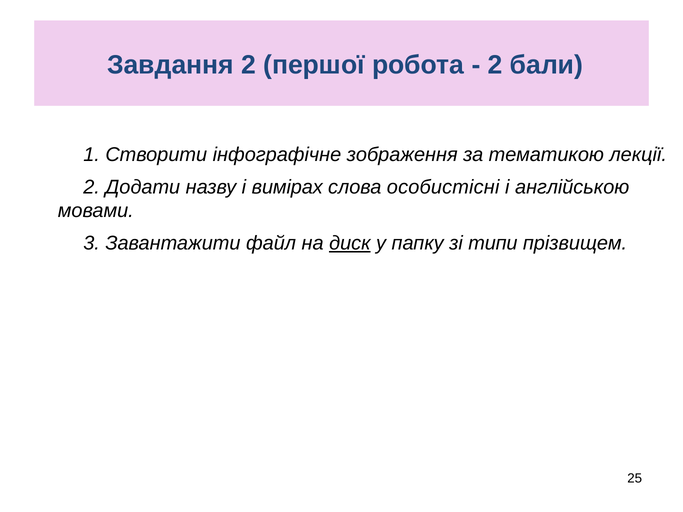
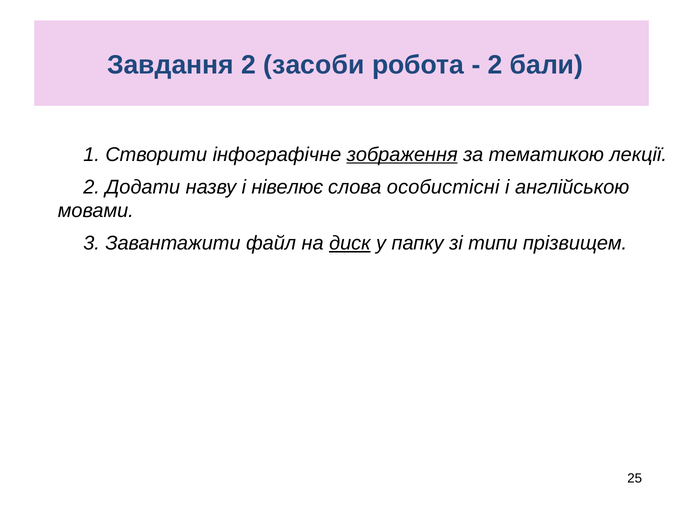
першої: першої -> засоби (314, 65)
зображення underline: none -> present (402, 155)
вимірах: вимірах -> нівелює (287, 187)
